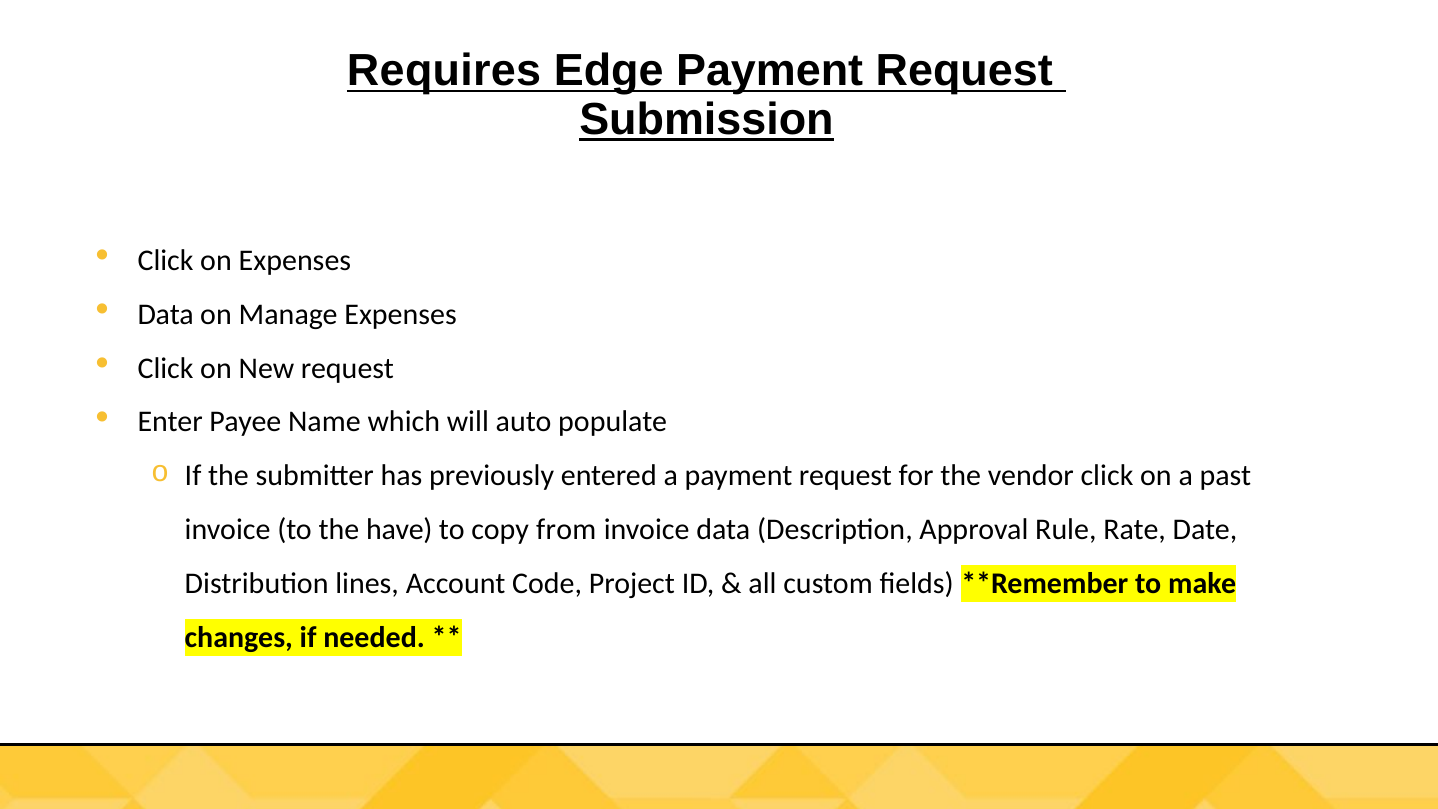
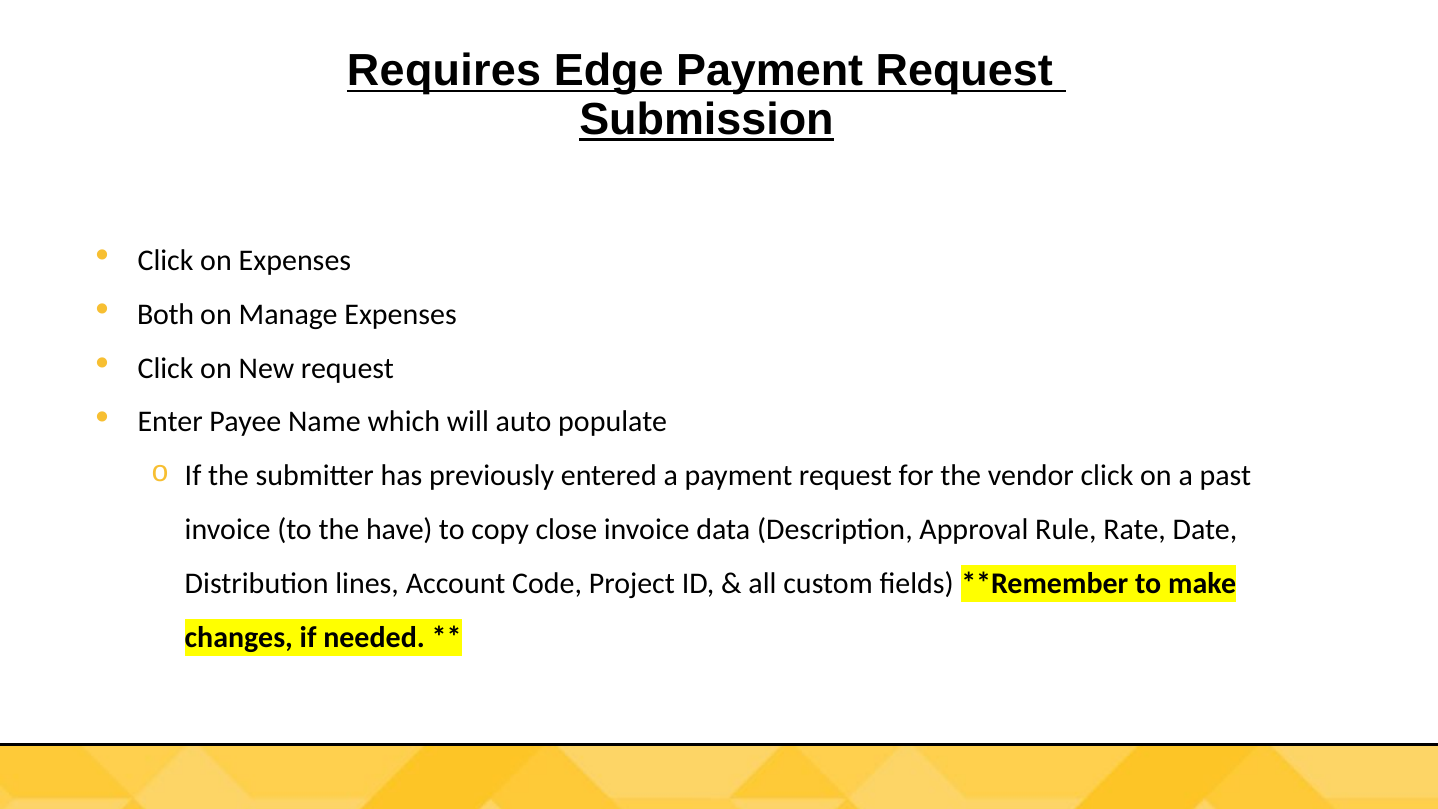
Data: Data -> Both (166, 314)
from: from -> close (566, 530)
